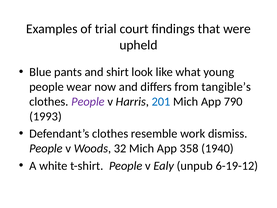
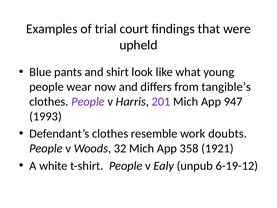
201 colour: blue -> purple (161, 102)
790: 790 -> 947 (233, 102)
dismiss: dismiss -> doubts (228, 134)
1940: 1940 -> 1921 (217, 148)
